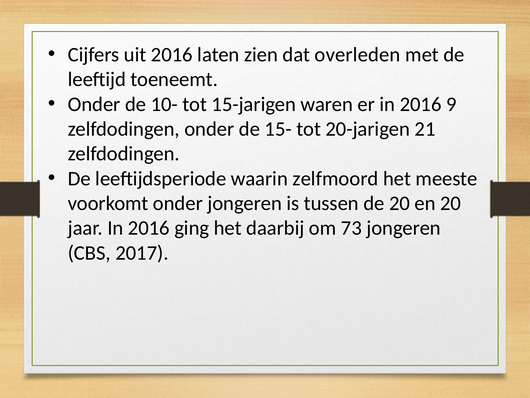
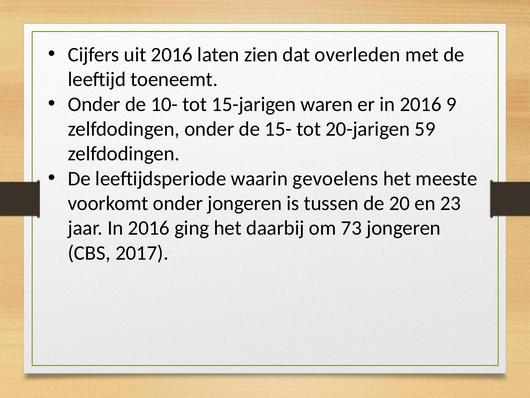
21: 21 -> 59 (425, 129)
zelfmoord: zelfmoord -> gevoelens (335, 178)
en 20: 20 -> 23 (451, 203)
